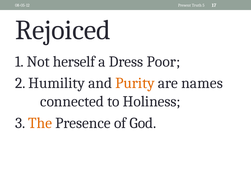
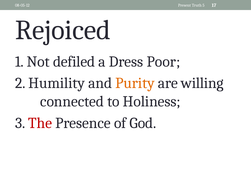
herself: herself -> defiled (74, 62)
names: names -> willing (202, 83)
The colour: orange -> red (40, 123)
